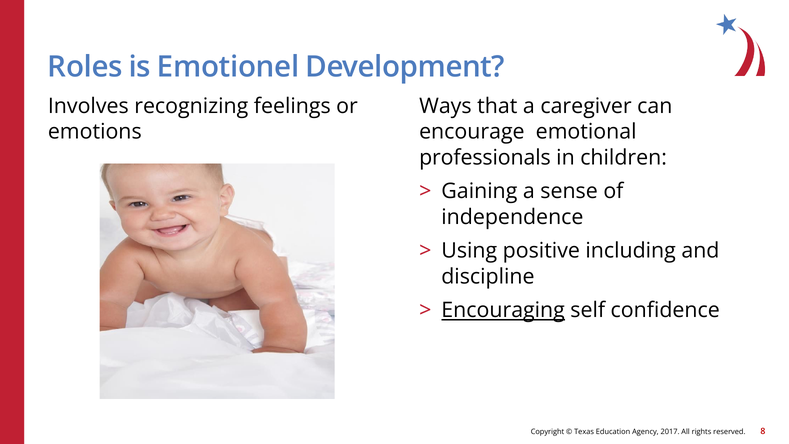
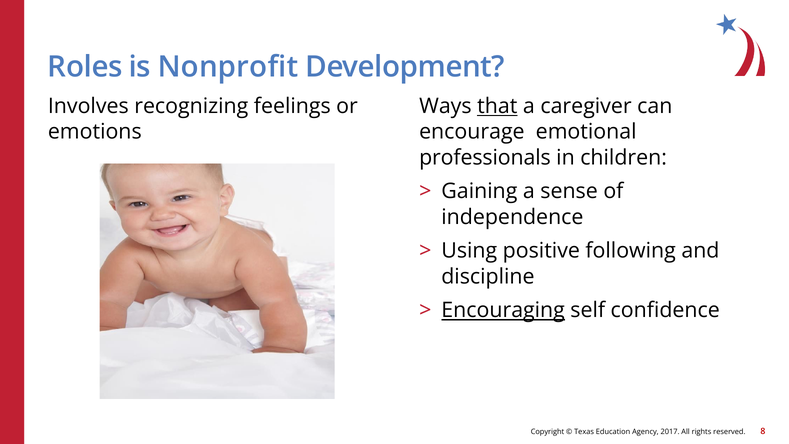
Emotionel: Emotionel -> Nonprofit (228, 67)
that underline: none -> present (497, 106)
including: including -> following (631, 251)
